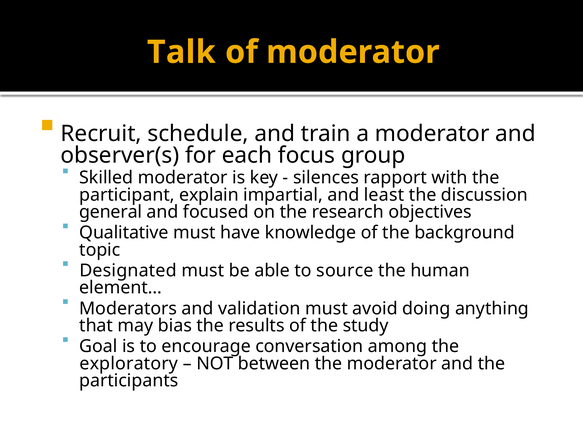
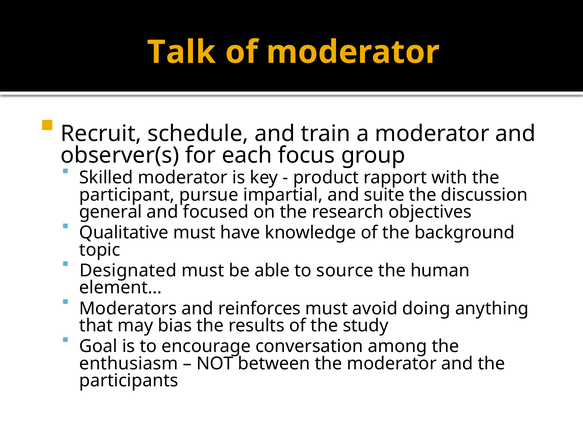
silences: silences -> product (326, 177)
explain: explain -> pursue (209, 195)
least: least -> suite (384, 195)
validation: validation -> reinforces (259, 308)
exploratory: exploratory -> enthusiasm (129, 363)
